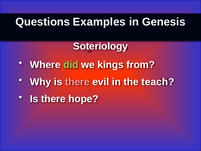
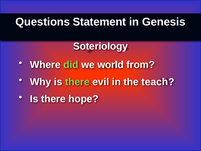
Examples: Examples -> Statement (99, 22)
kings: kings -> world (111, 65)
there colour: pink -> light green (77, 82)
